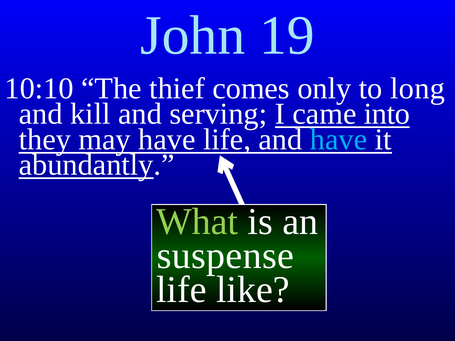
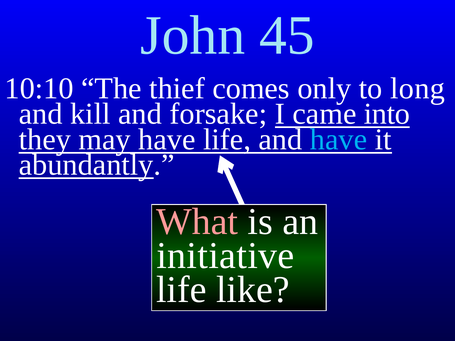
19: 19 -> 45 (287, 36)
serving: serving -> forsake (218, 114)
What colour: light green -> pink (197, 222)
suspense: suspense -> initiative (225, 256)
